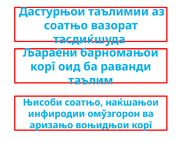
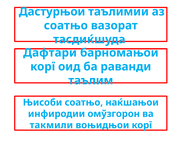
Љараёни: Љараёни -> Дафтари (50, 53)
аризањо: аризањо -> такмили (51, 125)
